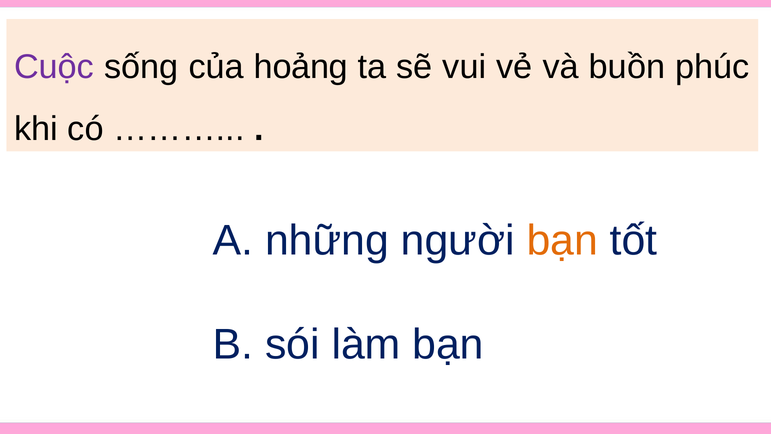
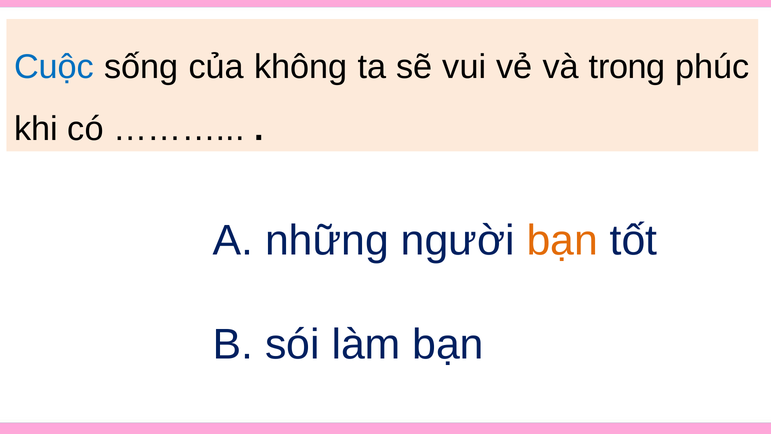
Cuộc colour: purple -> blue (54, 67)
hoảng: hoảng -> không (301, 67)
buồn: buồn -> trong (627, 67)
